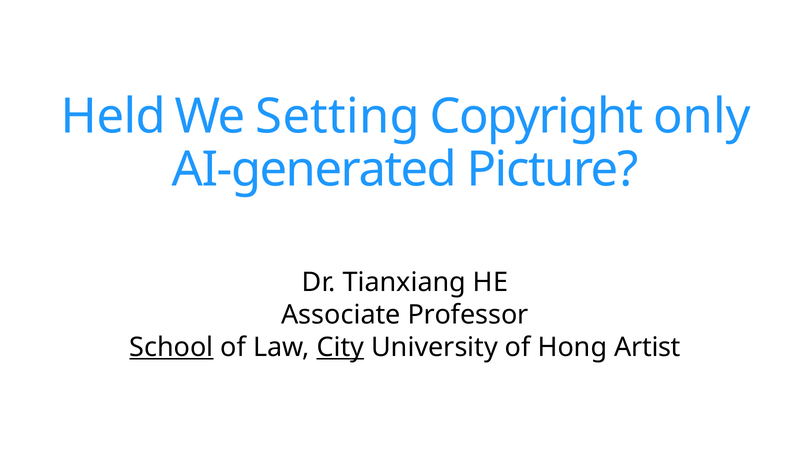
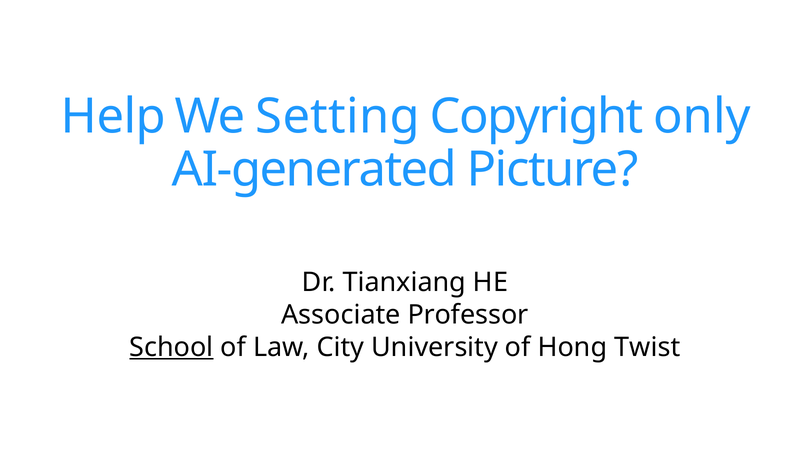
Held: Held -> Help (113, 117)
City underline: present -> none (340, 348)
Artist: Artist -> Twist (647, 348)
